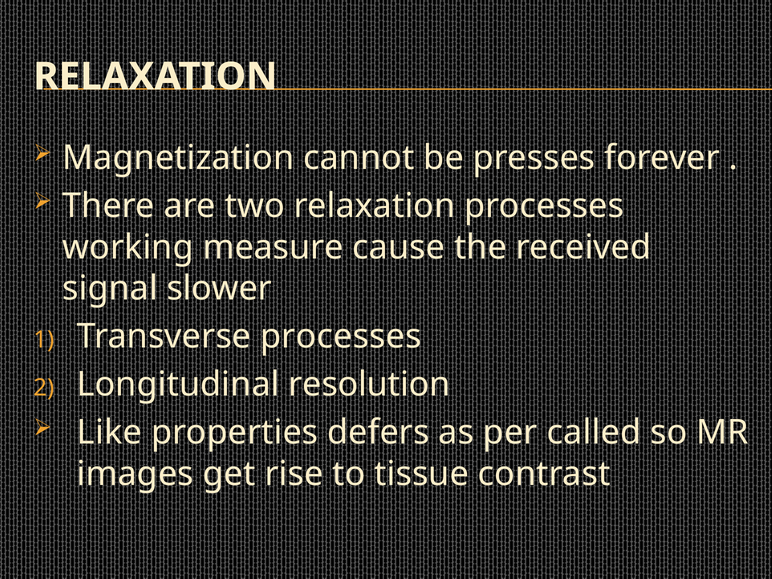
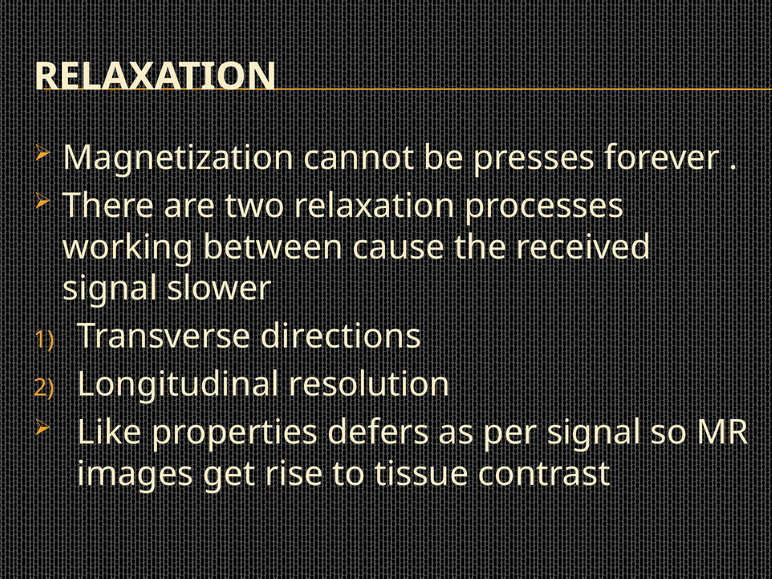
measure: measure -> between (273, 247)
Transverse processes: processes -> directions (341, 336)
per called: called -> signal (594, 433)
